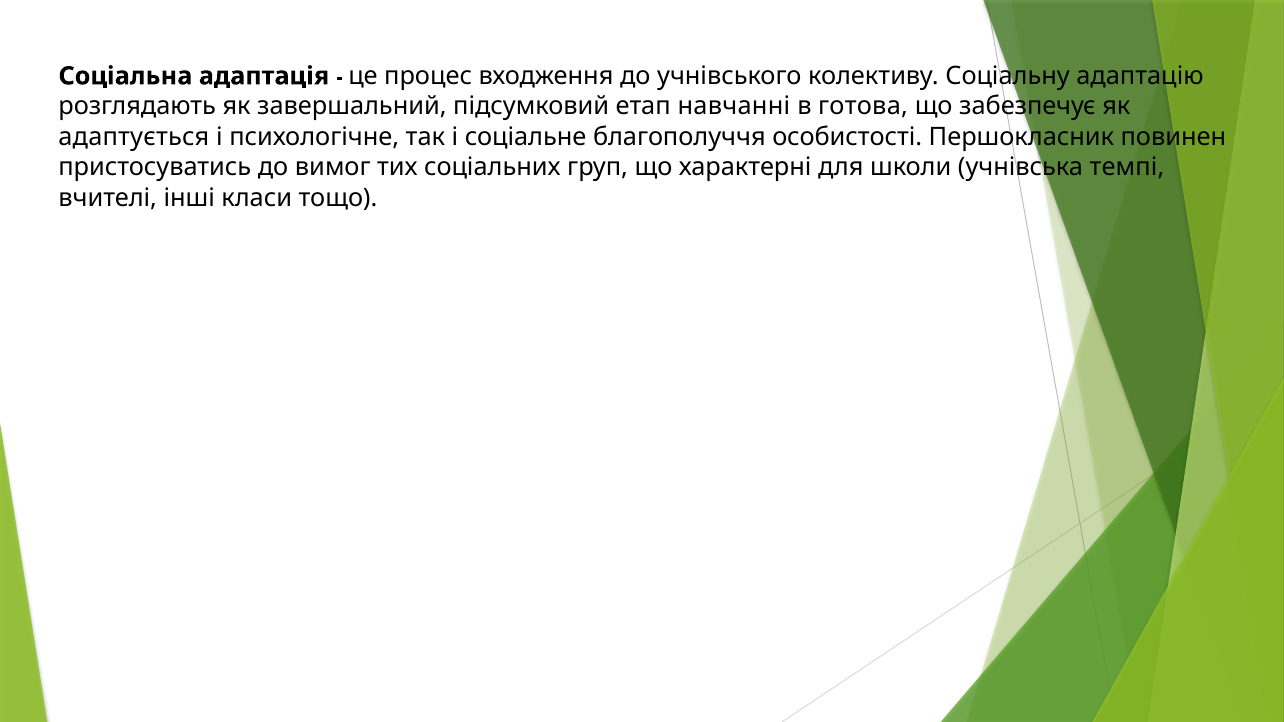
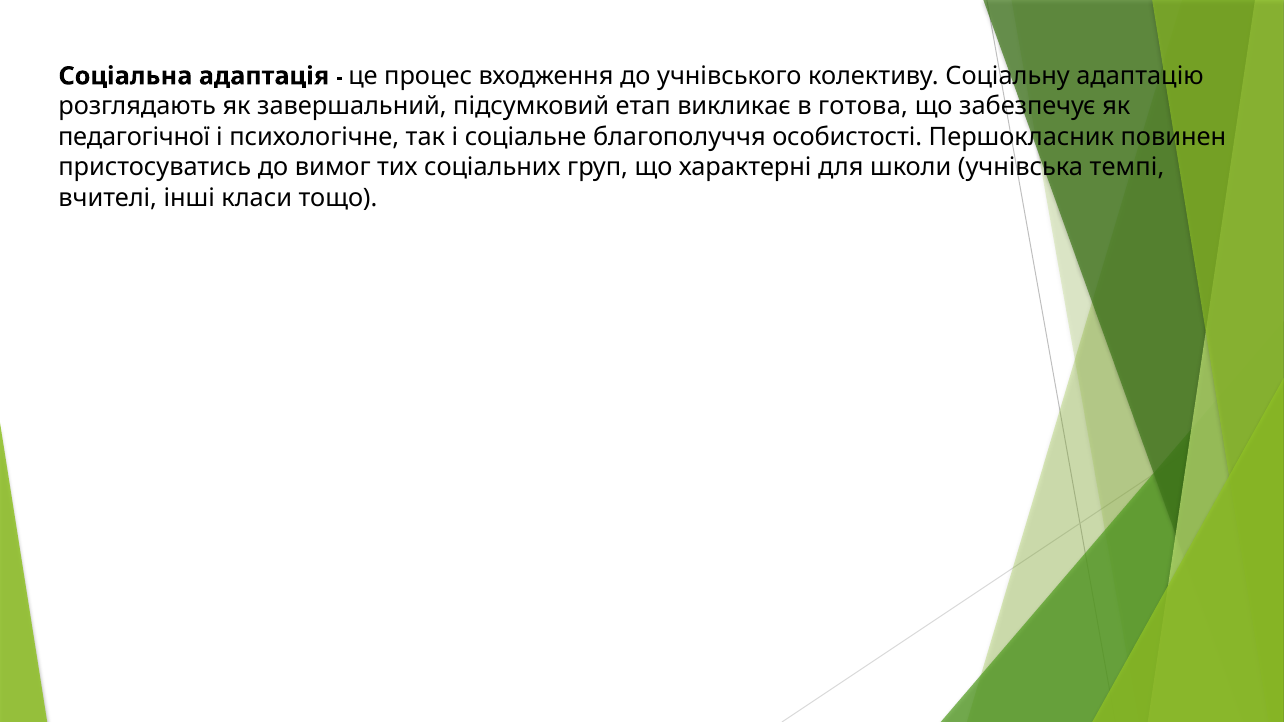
навчанні: навчанні -> викликає (734, 107)
адаптується: адаптується -> педагогічної (134, 137)
